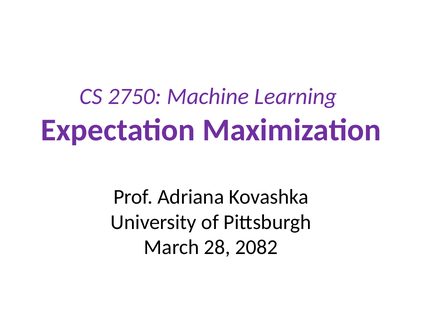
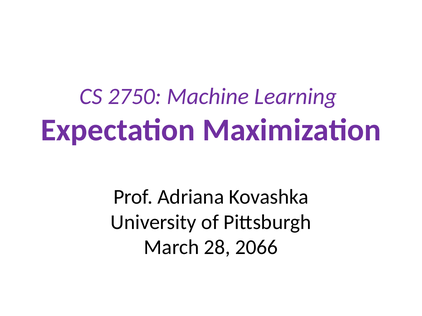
2082: 2082 -> 2066 (257, 248)
